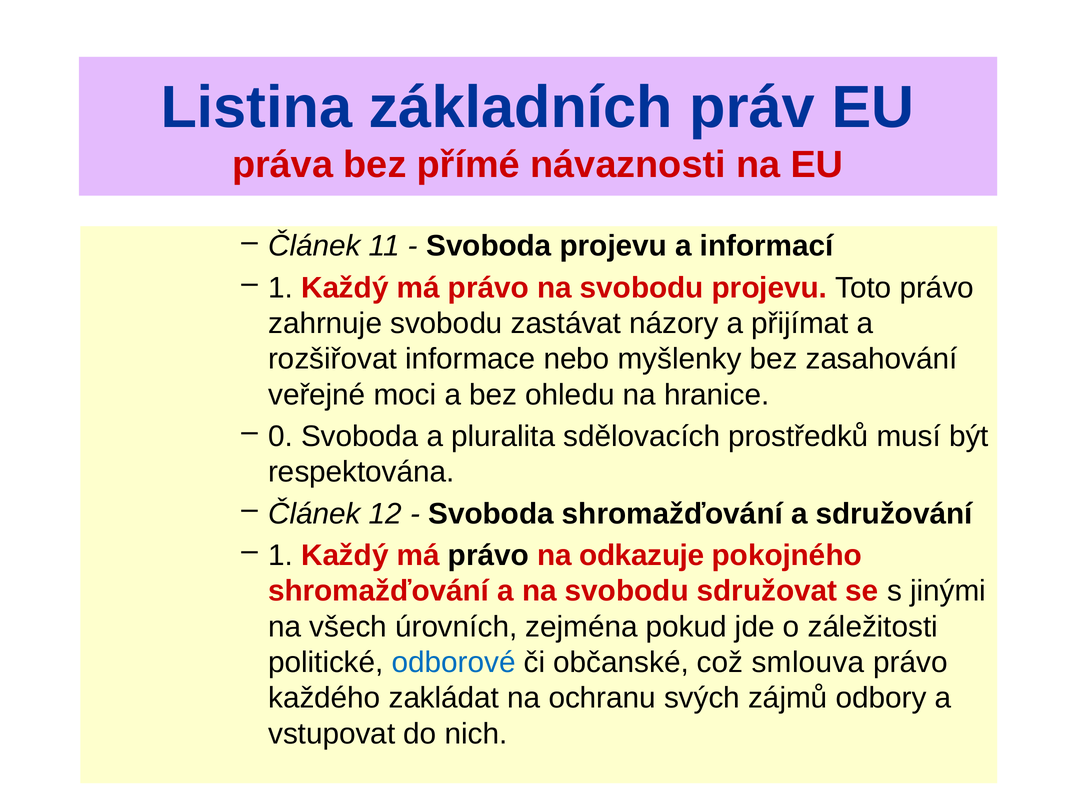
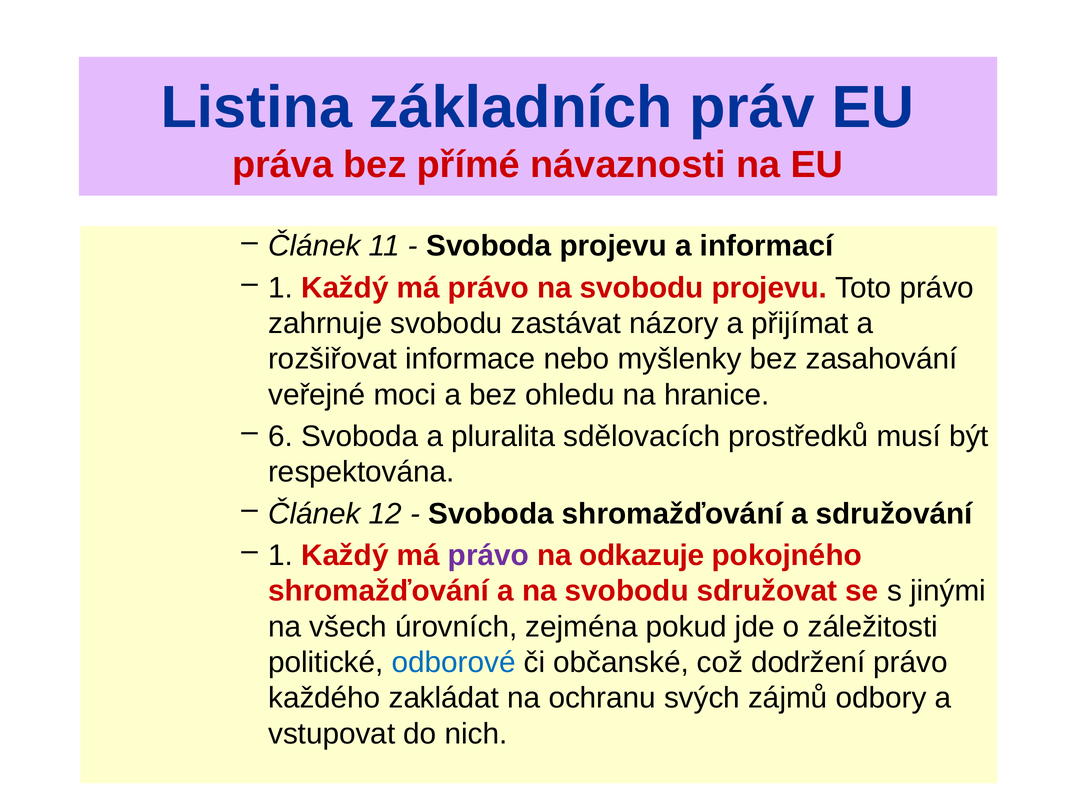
0: 0 -> 6 (281, 437)
právo colour: black -> purple (488, 556)
smlouva: smlouva -> dodržení (808, 663)
